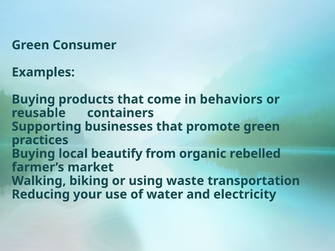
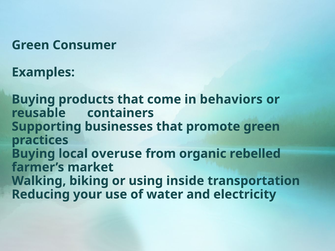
beautify: beautify -> overuse (117, 154)
waste: waste -> inside (185, 181)
